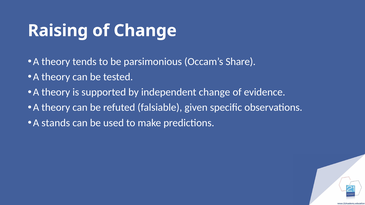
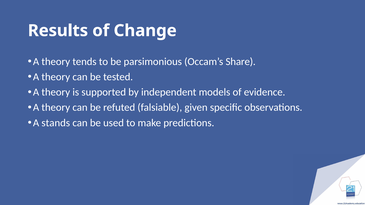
Raising: Raising -> Results (58, 31)
independent change: change -> models (215, 92)
